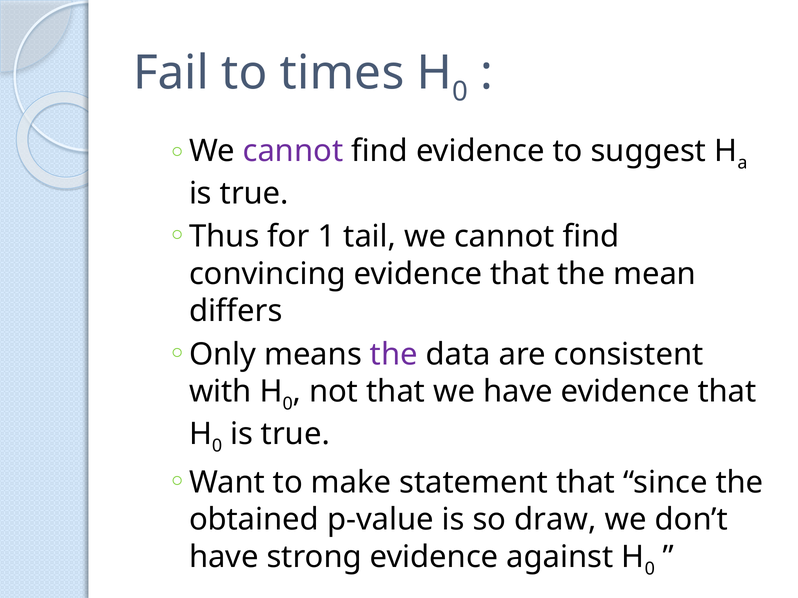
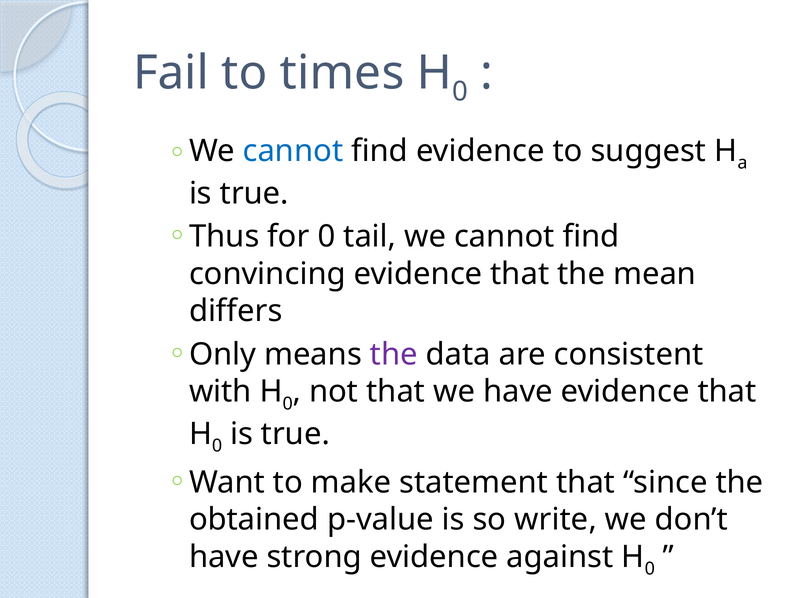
cannot colour: purple -> blue (293, 151)
for 1: 1 -> 0 (326, 237)
draw: draw -> write (556, 520)
